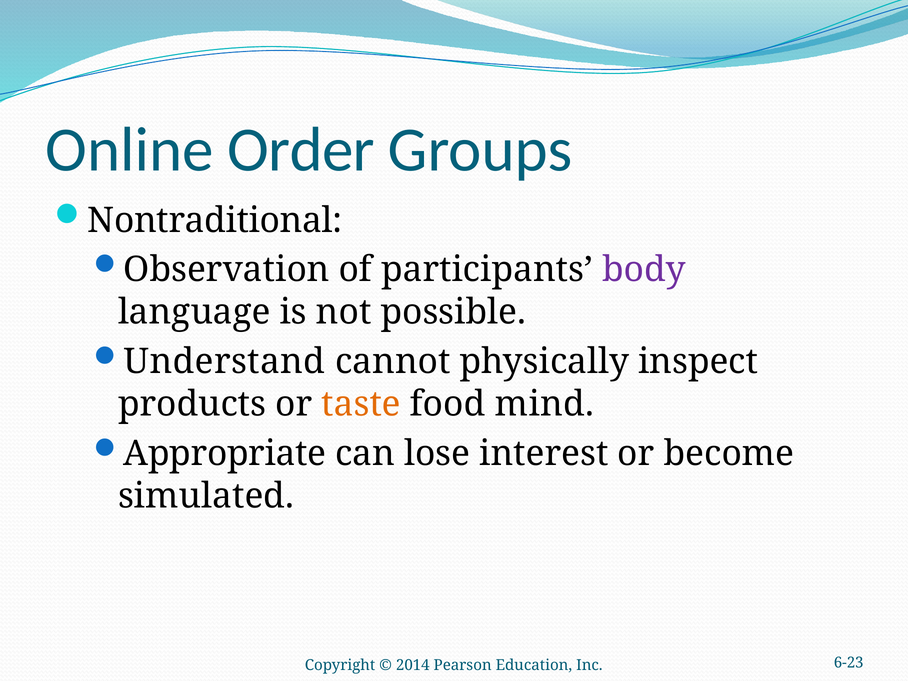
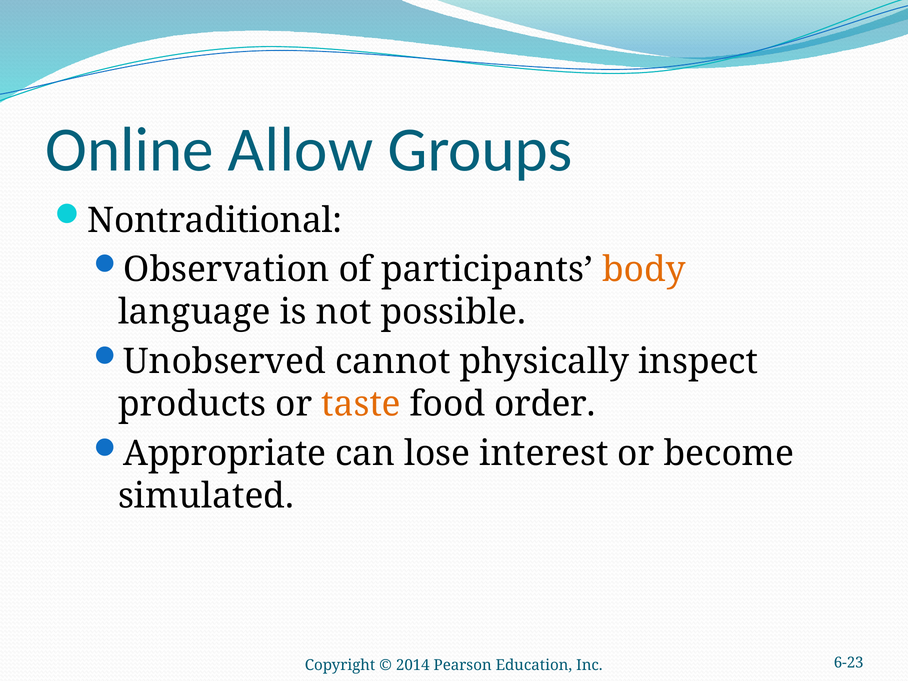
Order: Order -> Allow (300, 150)
body colour: purple -> orange (644, 270)
Understand: Understand -> Unobserved (225, 362)
mind: mind -> order (545, 404)
